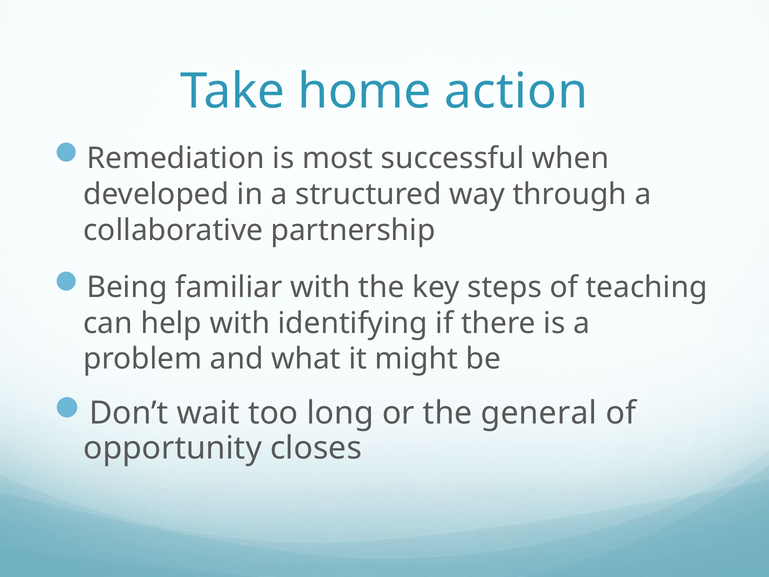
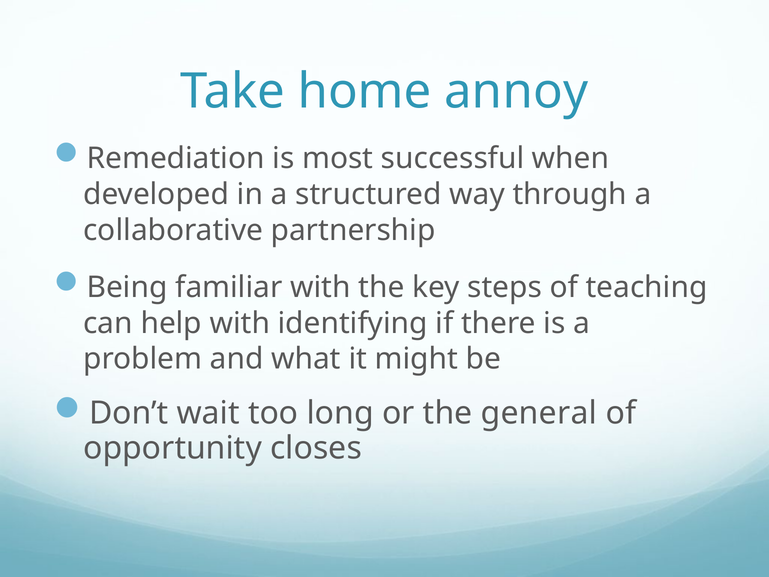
action: action -> annoy (516, 92)
